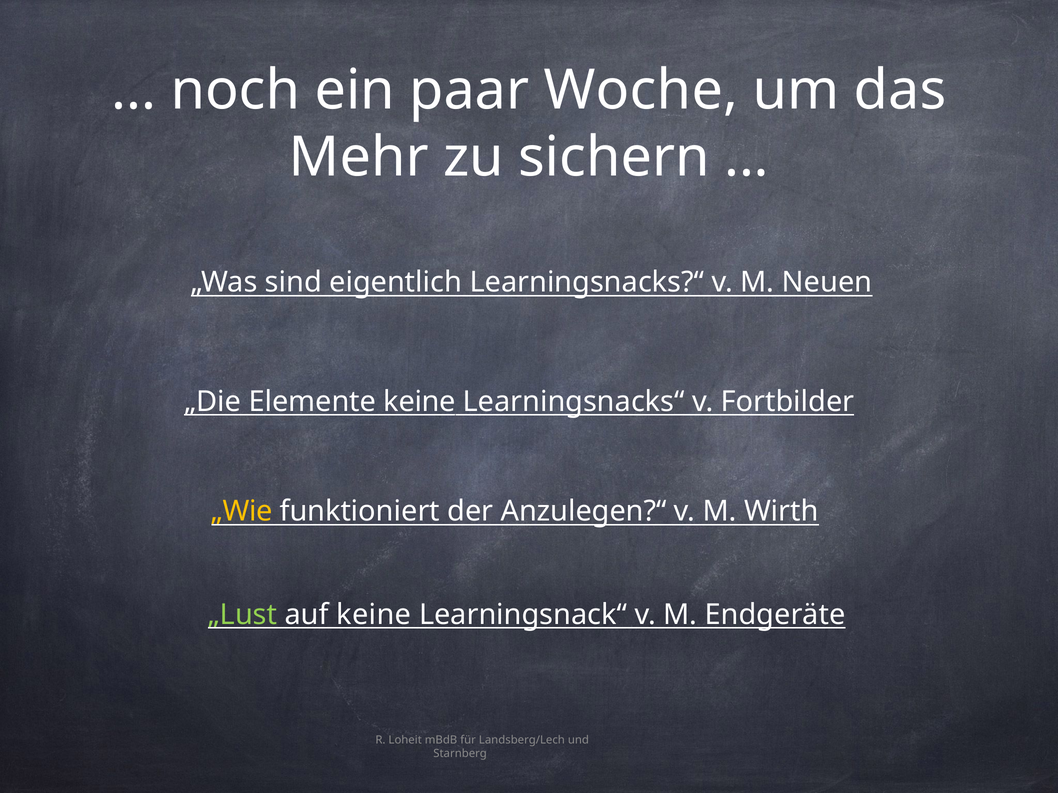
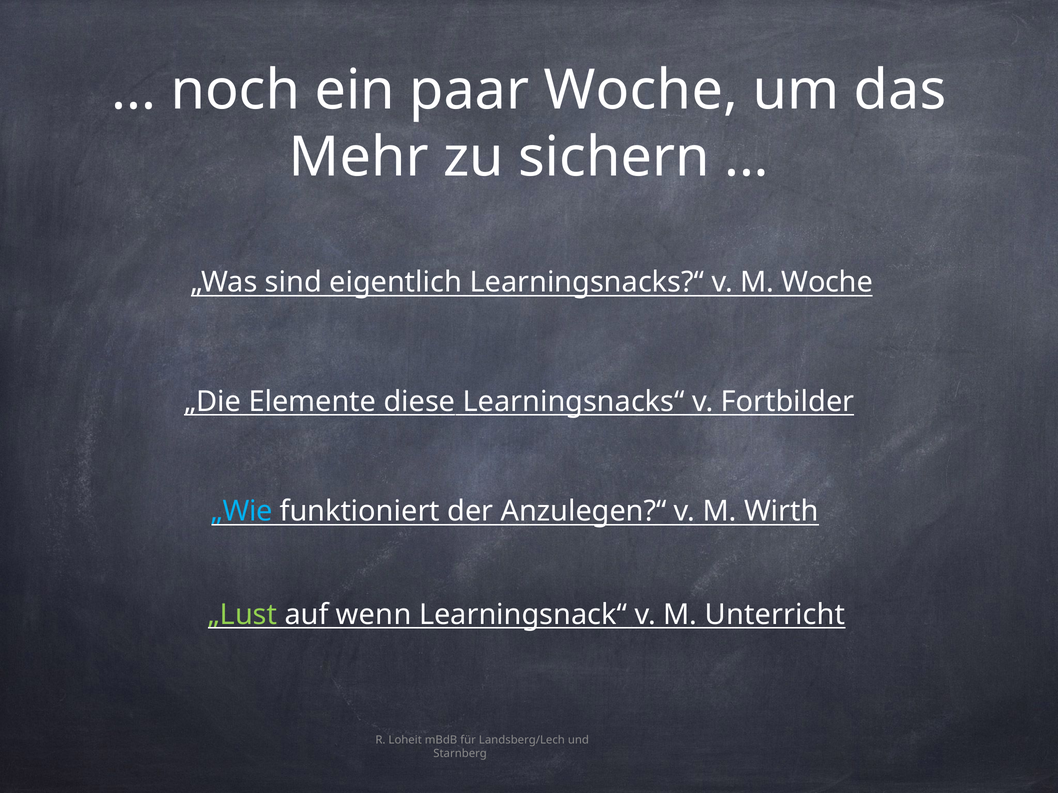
M Neuen: Neuen -> Woche (827, 283)
Elemente keine: keine -> diese (419, 402)
„Wie colour: yellow -> light blue (242, 512)
auf keine: keine -> wenn (374, 615)
Endgeräte: Endgeräte -> Unterricht (775, 615)
